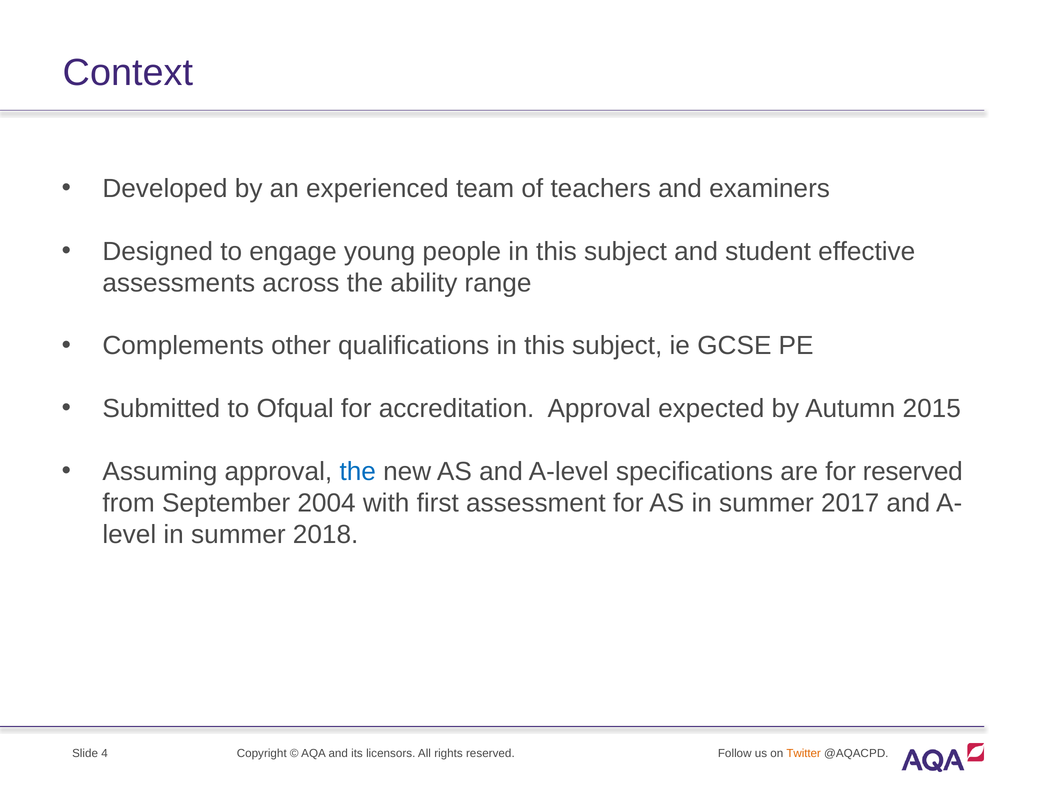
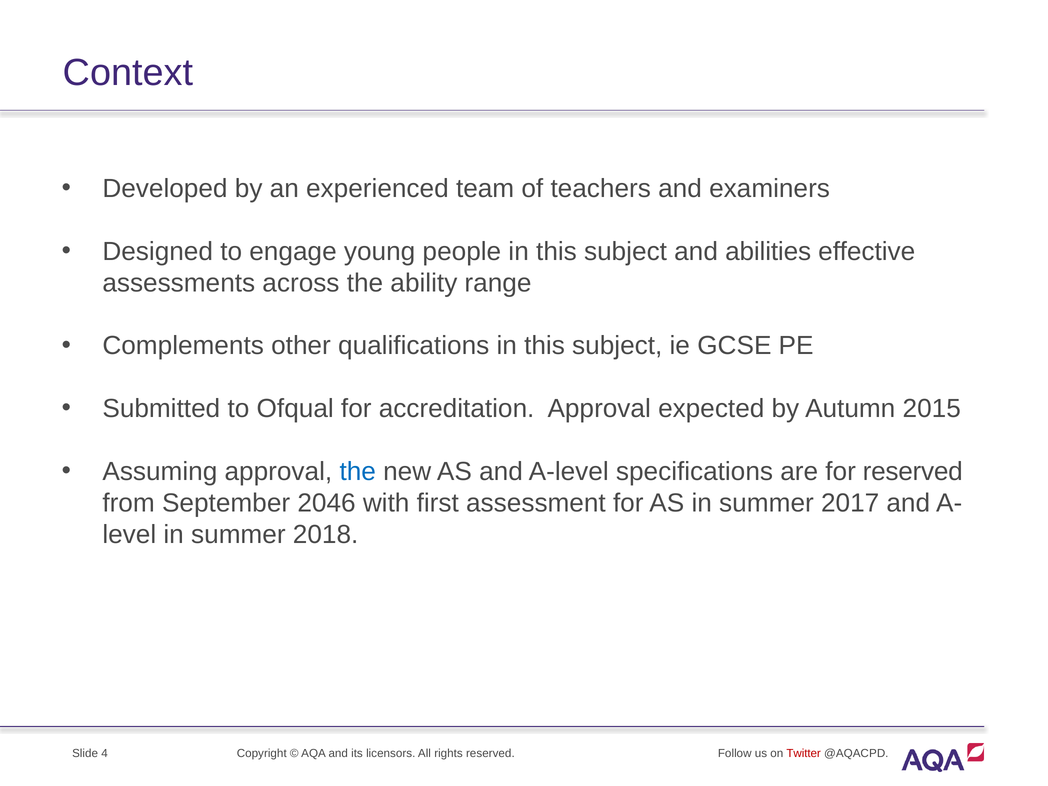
student: student -> abilities (768, 251)
2004: 2004 -> 2046 (327, 503)
Twitter colour: orange -> red (804, 753)
